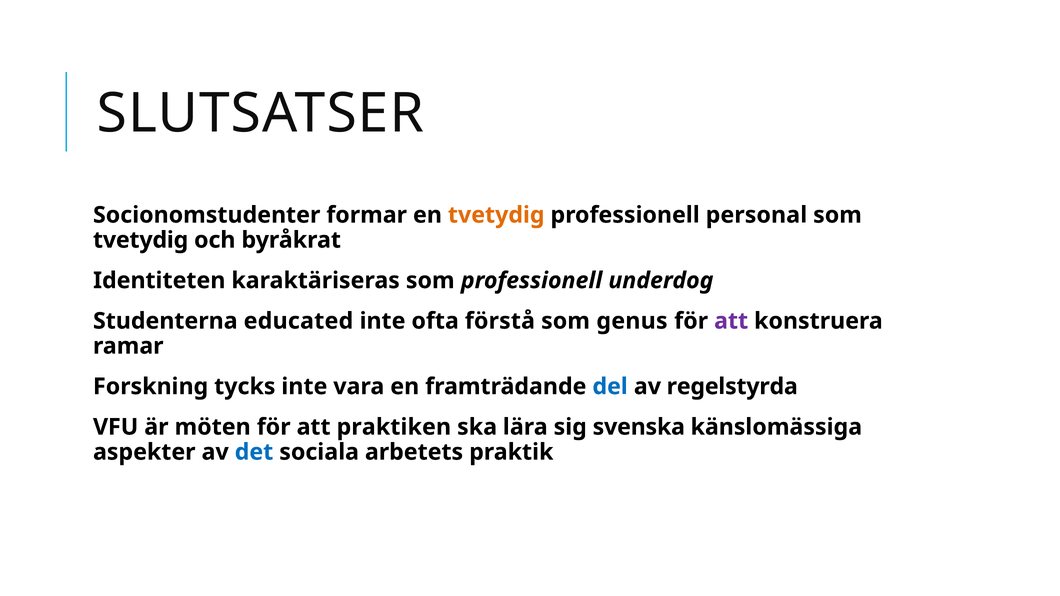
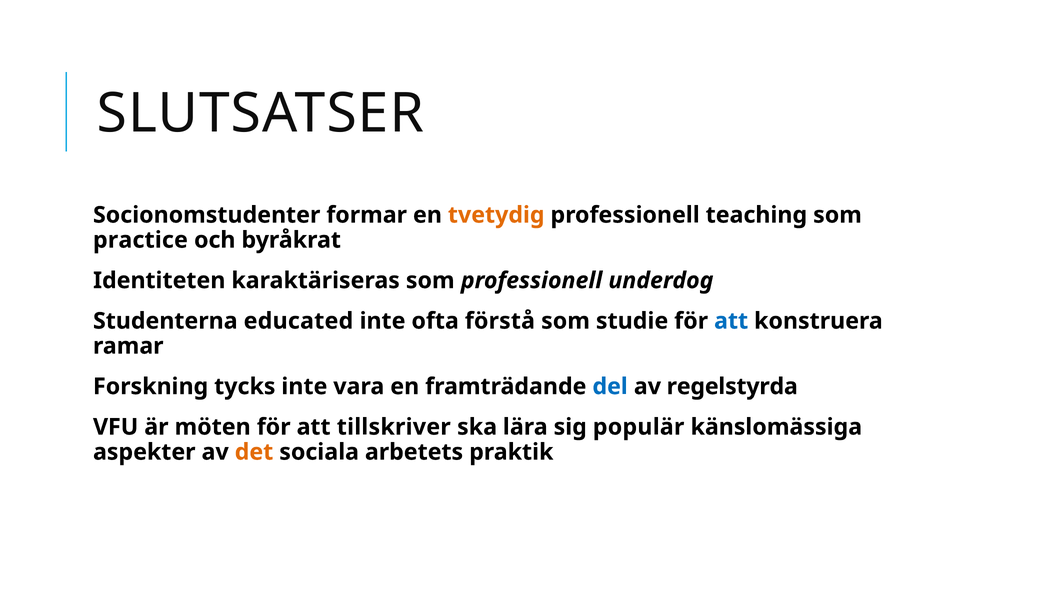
personal: personal -> teaching (756, 215)
tvetydig: tvetydig -> practice (140, 240)
genus: genus -> studie (632, 321)
att colour: purple -> blue (731, 321)
praktiken: praktiken -> tillskriver (394, 427)
svenska: svenska -> populär (639, 427)
det colour: blue -> orange (254, 452)
